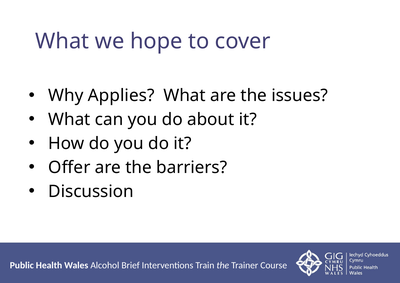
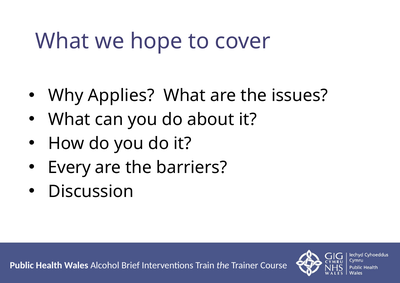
Offer: Offer -> Every (69, 167)
